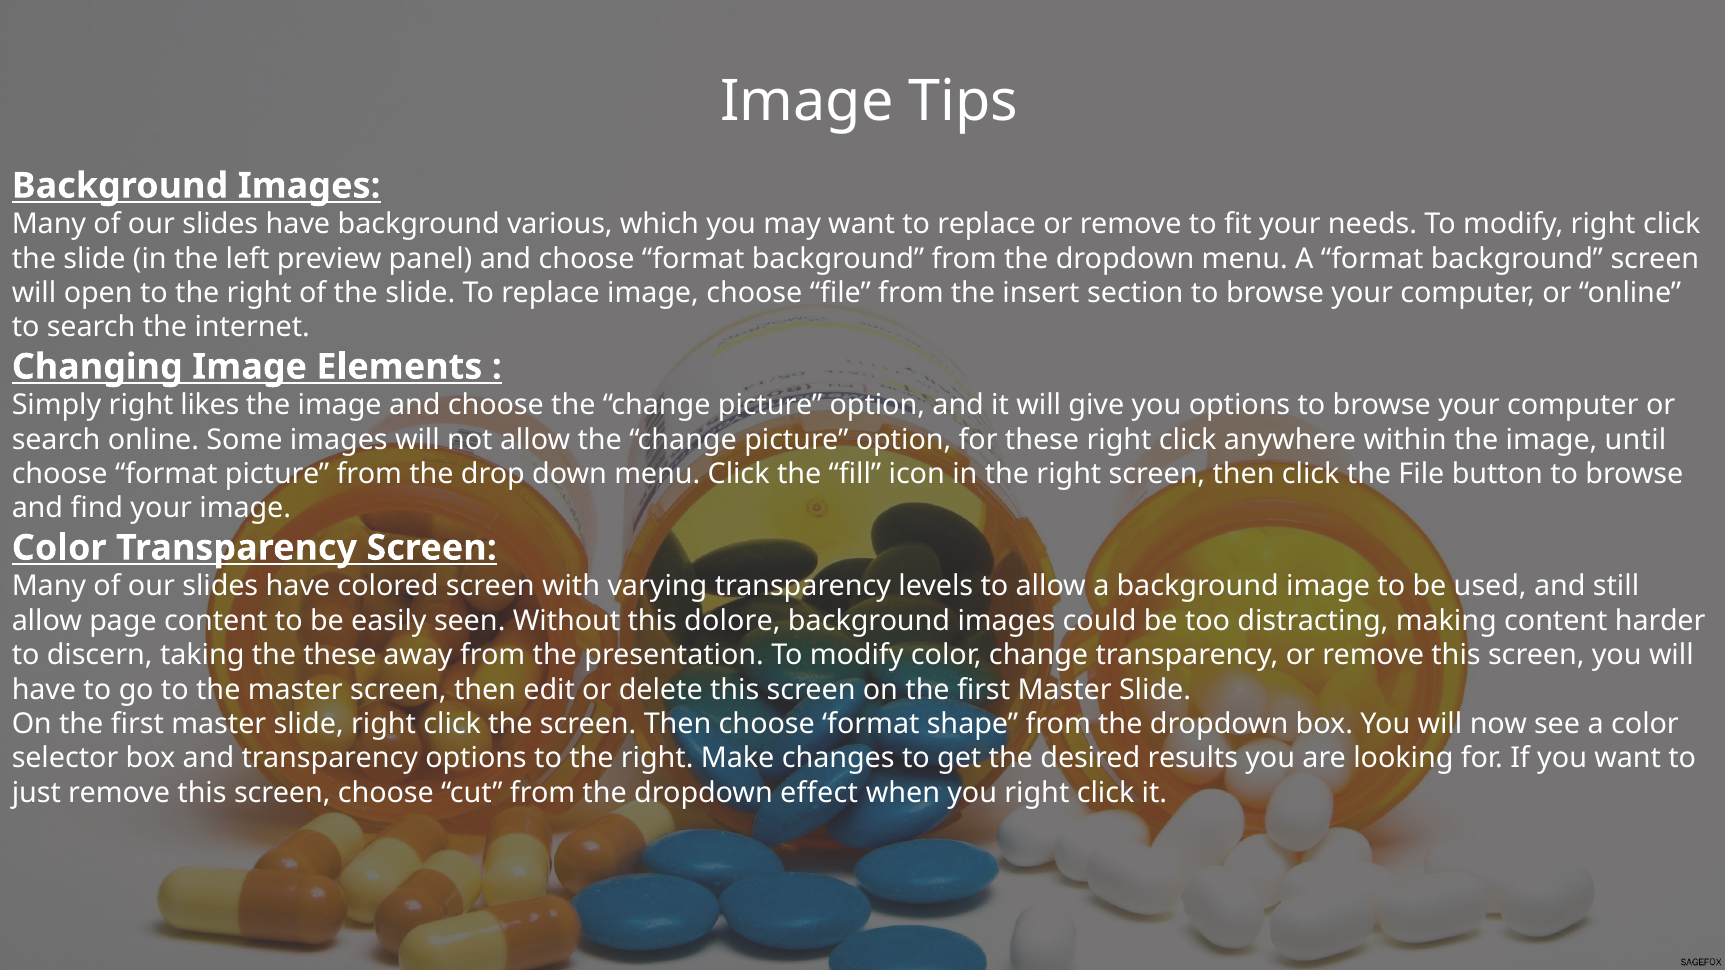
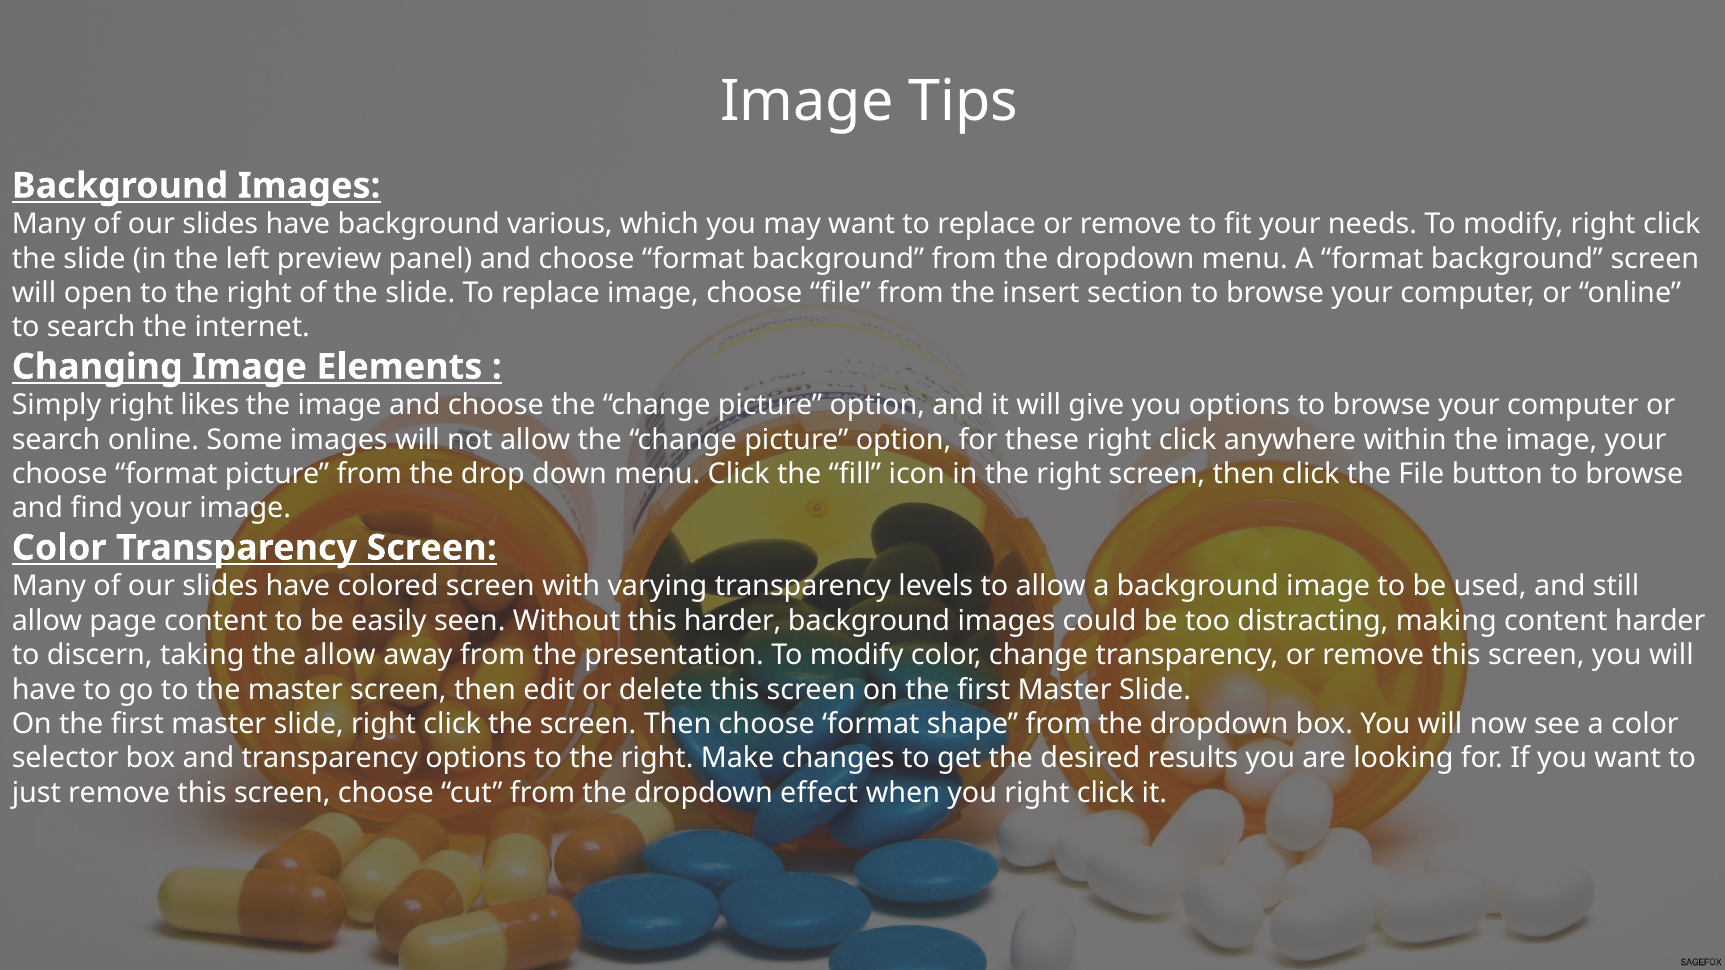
image until: until -> your (1636, 440)
this dolore: dolore -> harder (733, 621)
the these: these -> allow (340, 655)
